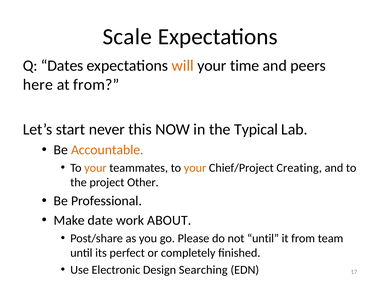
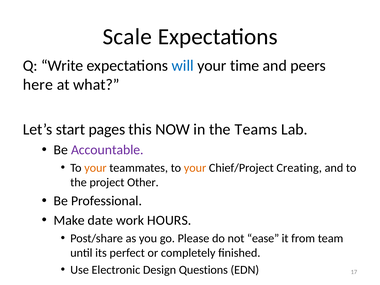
Dates: Dates -> Write (62, 66)
will colour: orange -> blue (183, 66)
at from: from -> what (96, 85)
never: never -> pages (107, 129)
Typical: Typical -> Teams (256, 129)
Accountable colour: orange -> purple (107, 150)
ABOUT: ABOUT -> HOURS (169, 220)
not until: until -> ease (263, 238)
Searching: Searching -> Questions (203, 270)
